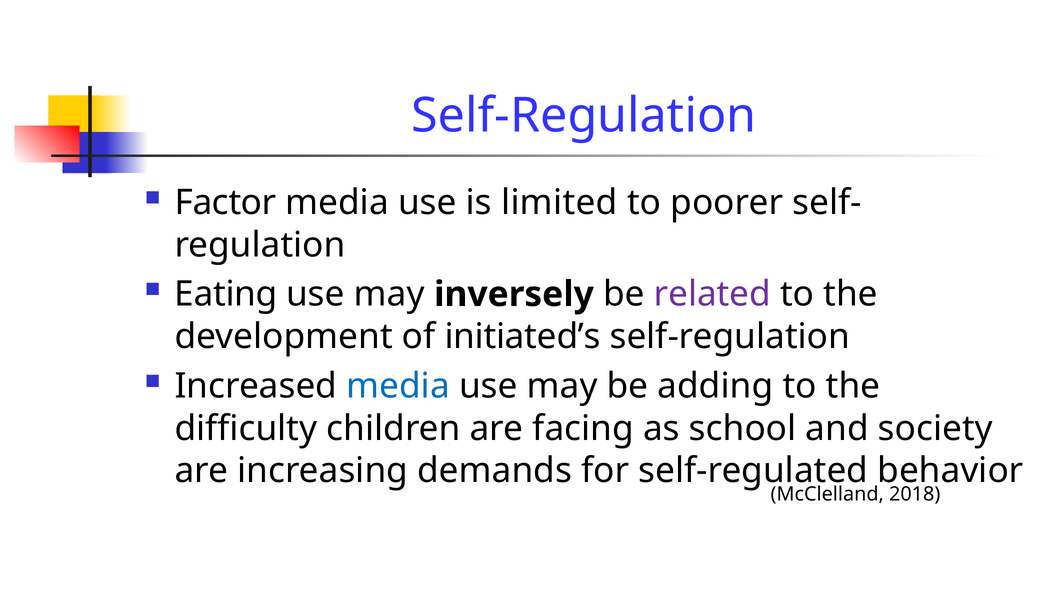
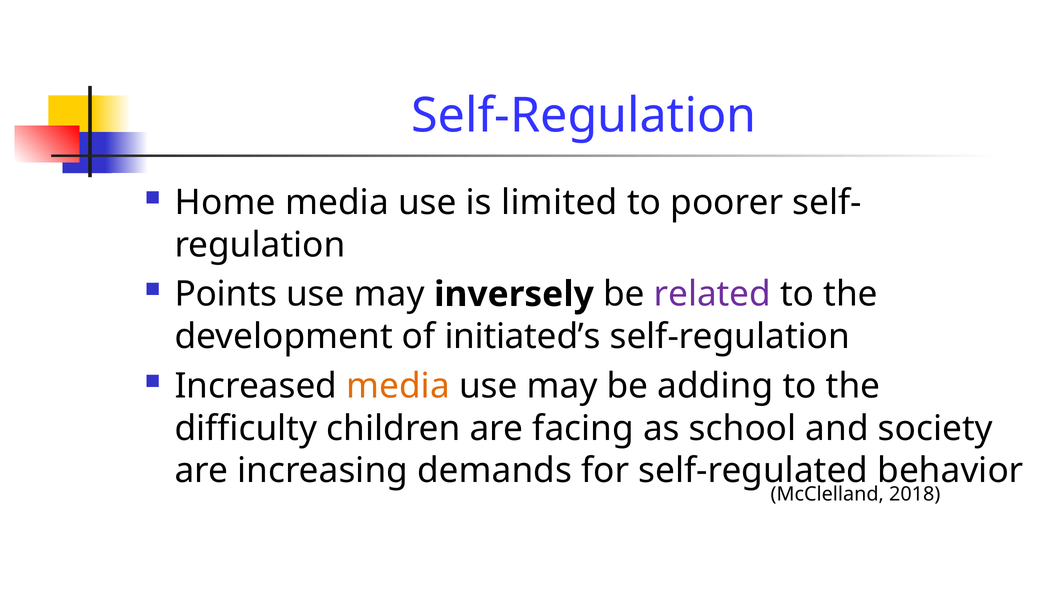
Factor: Factor -> Home (225, 203)
Eating: Eating -> Points (226, 294)
media colour: blue -> orange (398, 386)
